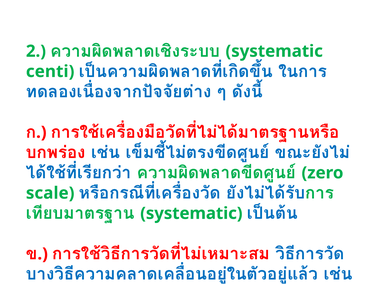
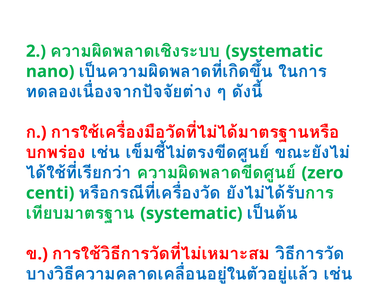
centi: centi -> nano (50, 71)
scale: scale -> centi (50, 193)
